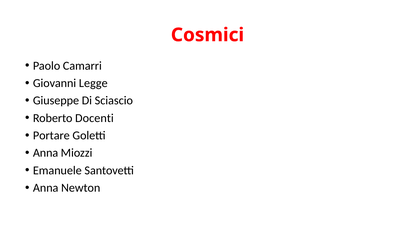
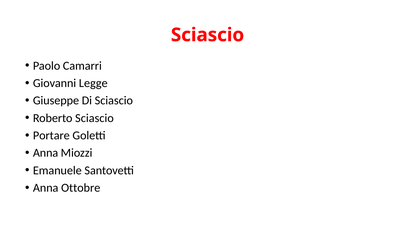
Cosmici: Cosmici -> Sciascio (208, 35)
Roberto Docenti: Docenti -> Sciascio (94, 118)
Newton: Newton -> Ottobre (81, 187)
